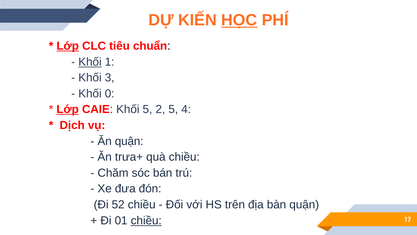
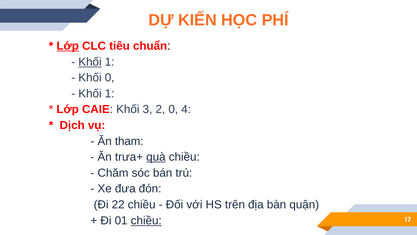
HỌC underline: present -> none (239, 20)
Khối 3: 3 -> 0 (110, 78)
0: 0 -> 1 (110, 93)
Lớp underline: present -> none (68, 109)
Khối 5: 5 -> 3 (147, 109)
2 5: 5 -> 0 (173, 109)
Ăn quận: quận -> tham (129, 141)
quà underline: none -> present (156, 157)
52: 52 -> 22 (118, 204)
